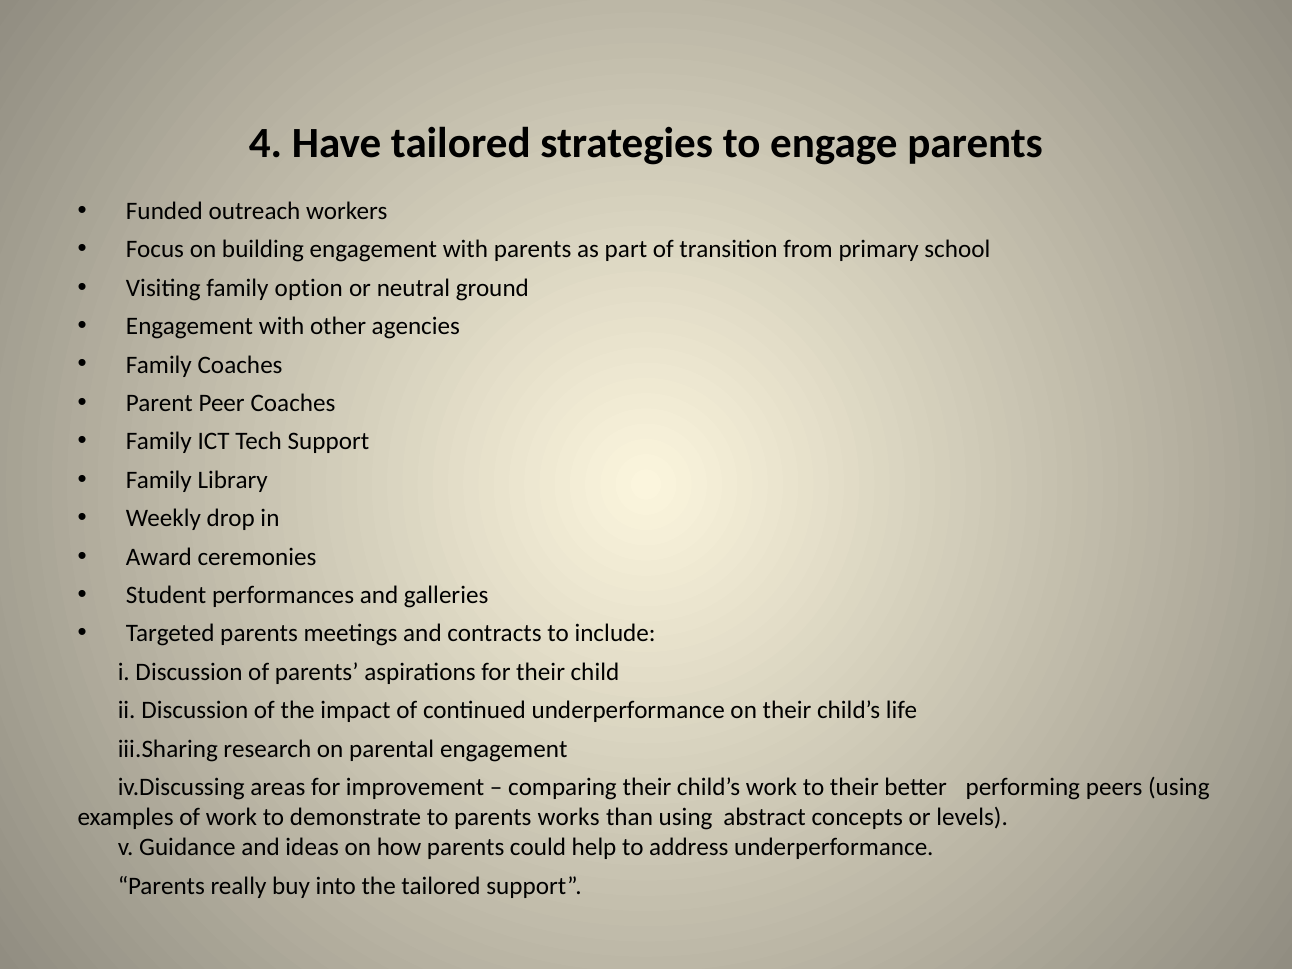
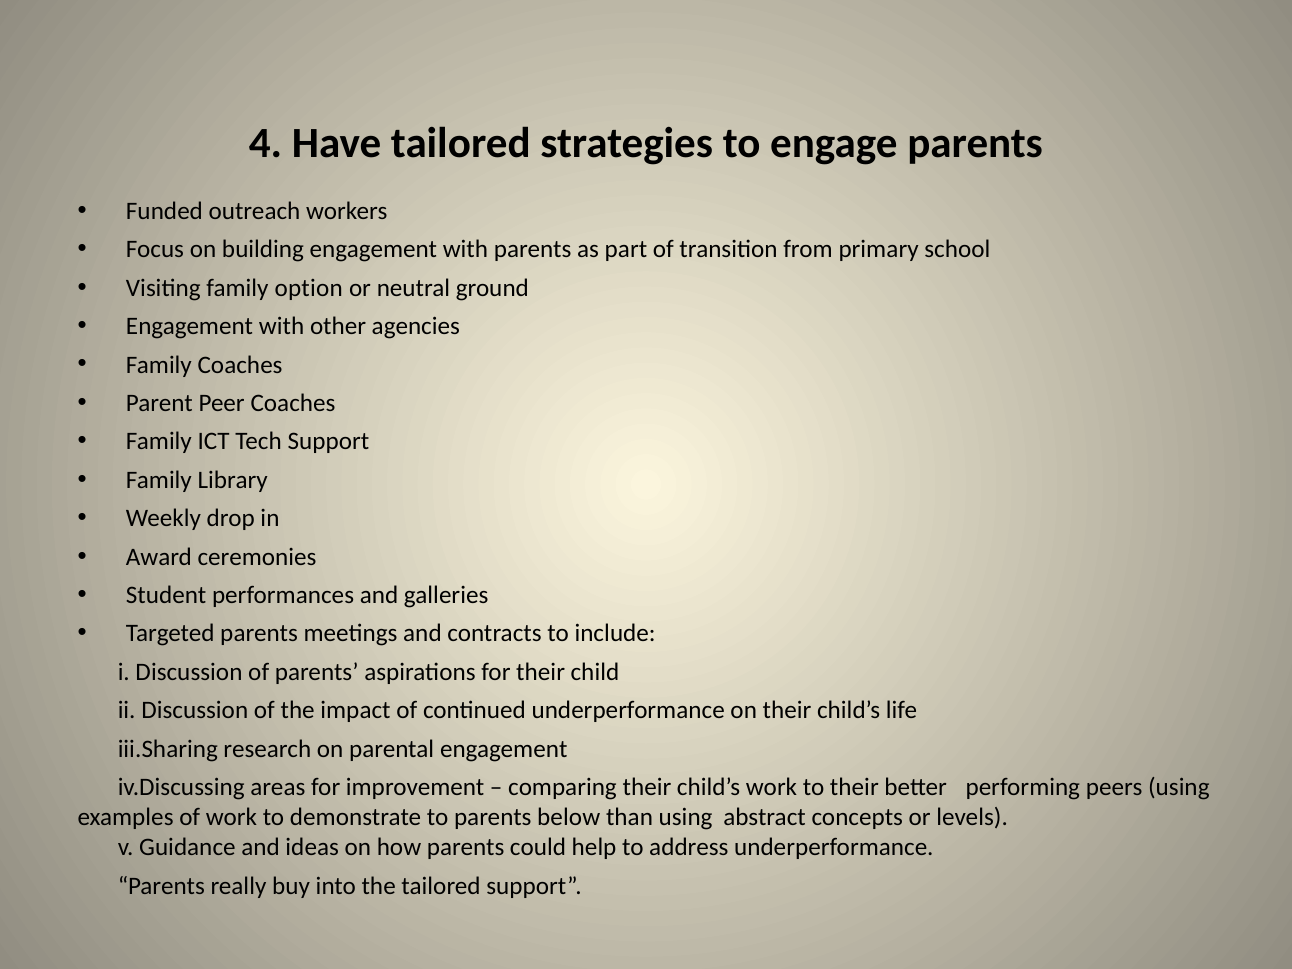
works: works -> below (569, 817)
